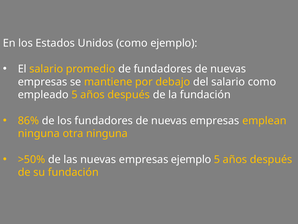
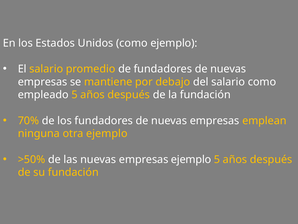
86%: 86% -> 70% (28, 120)
otra ninguna: ninguna -> ejemplo (107, 133)
